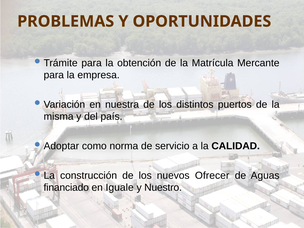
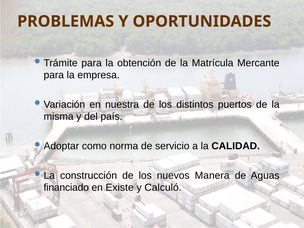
Ofrecer: Ofrecer -> Manera (212, 175)
Iguale: Iguale -> Existe (120, 188)
Nuestro: Nuestro -> Calculó (163, 188)
